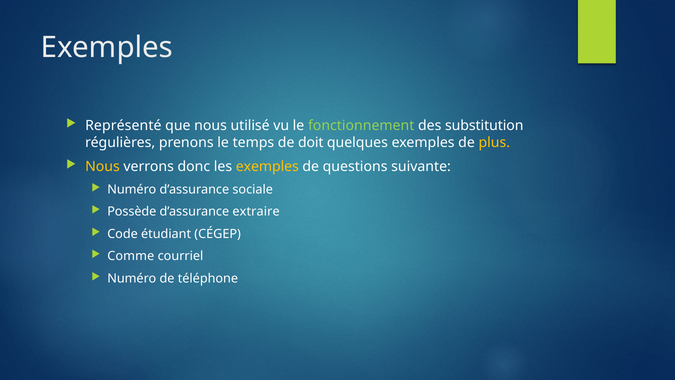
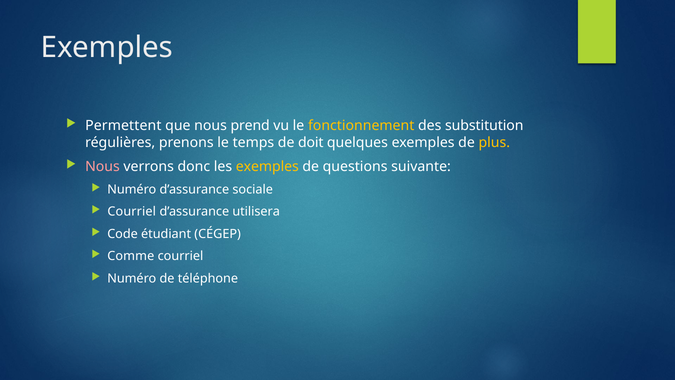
Représenté: Représenté -> Permettent (123, 126)
utilisé: utilisé -> prend (250, 126)
fonctionnement colour: light green -> yellow (361, 126)
Nous colour: yellow -> pink (102, 166)
Possède: Possède -> Courriel (132, 212)
extraire: extraire -> utilisera (256, 212)
